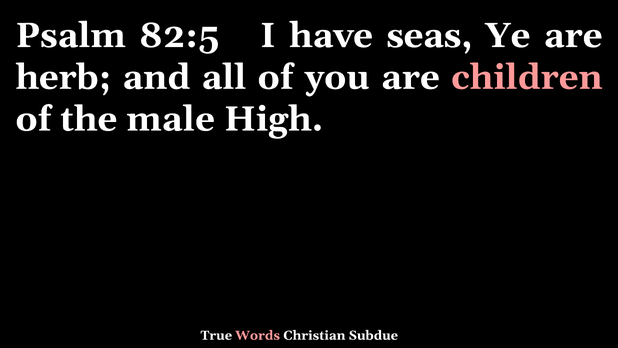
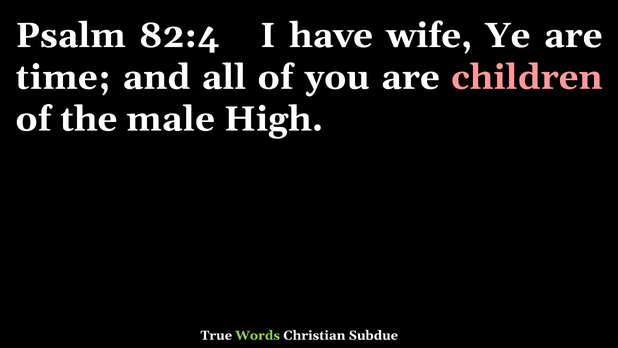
82:5: 82:5 -> 82:4 (179, 36)
seas: seas -> wife (429, 36)
herb: herb -> time (63, 77)
Words colour: pink -> light green (258, 335)
